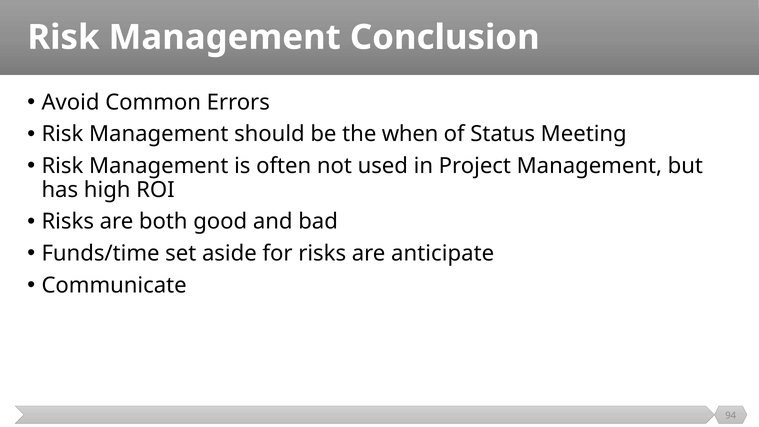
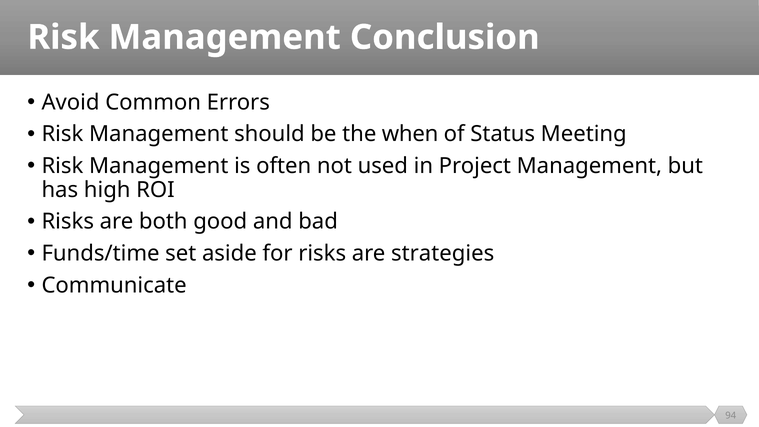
anticipate: anticipate -> strategies (443, 253)
